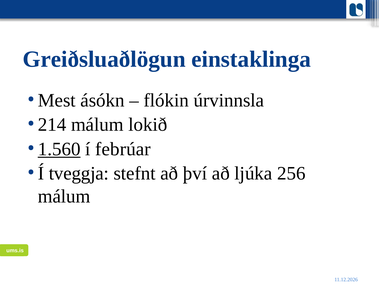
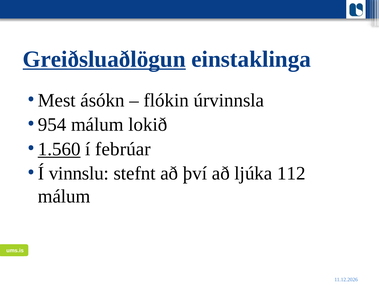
Greiðsluaðlögun underline: none -> present (104, 59)
214: 214 -> 954 (52, 124)
tveggja: tveggja -> vinnslu (79, 173)
256: 256 -> 112 (291, 173)
